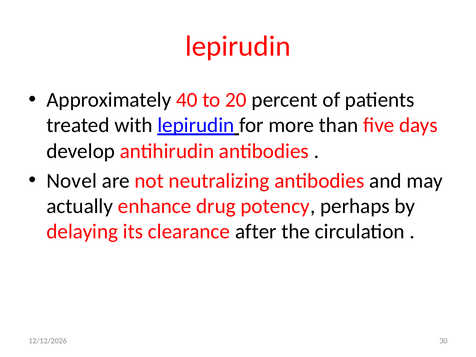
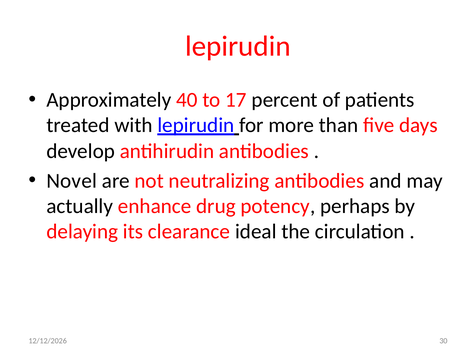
20: 20 -> 17 (236, 100)
after: after -> ideal (256, 232)
